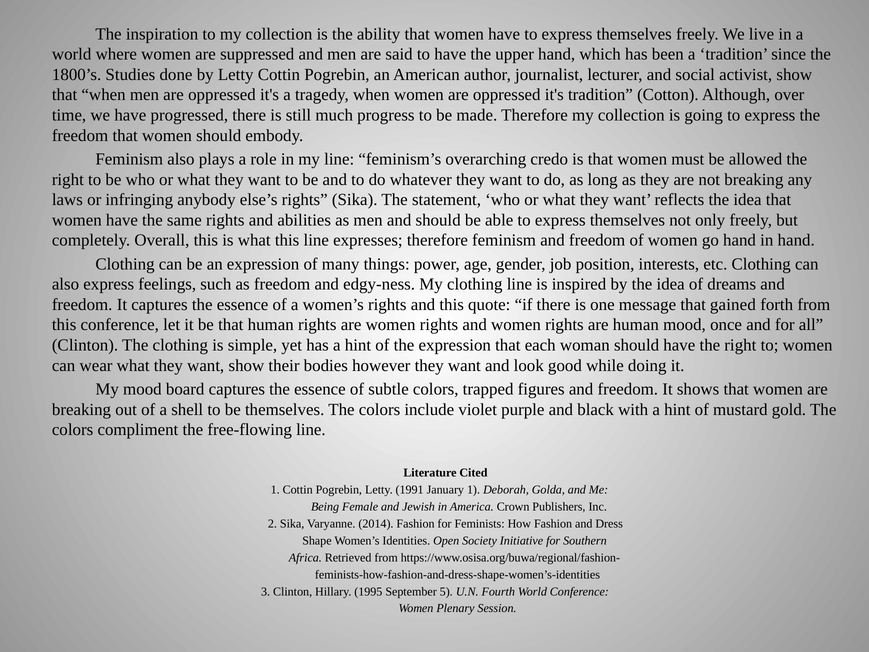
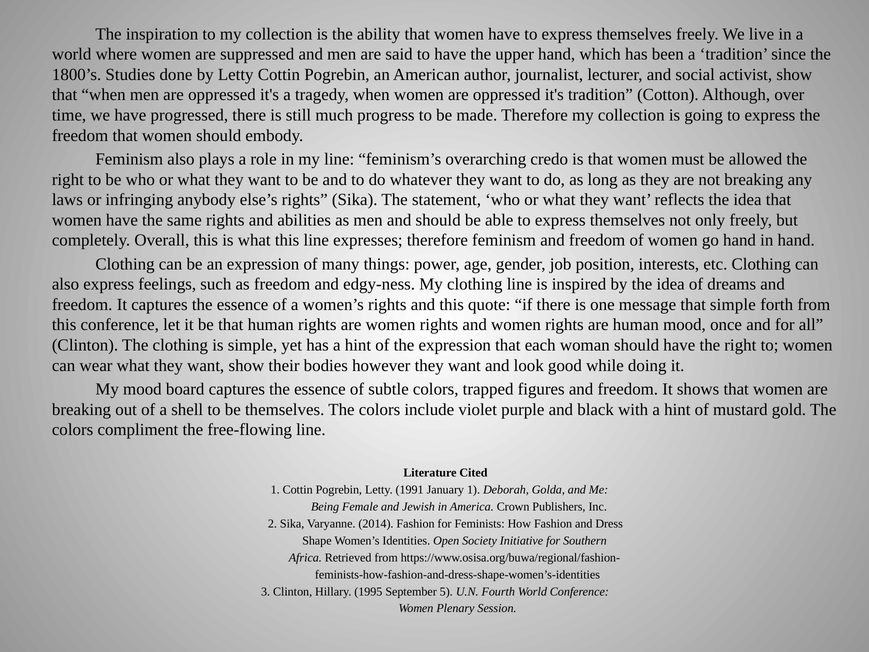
that gained: gained -> simple (733, 304)
